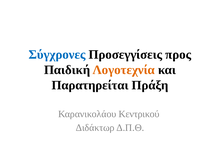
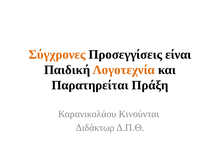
Σύγχρονες colour: blue -> orange (57, 54)
προς: προς -> είναι (178, 54)
Κεντρικού: Κεντρικού -> Κινούνται (139, 114)
